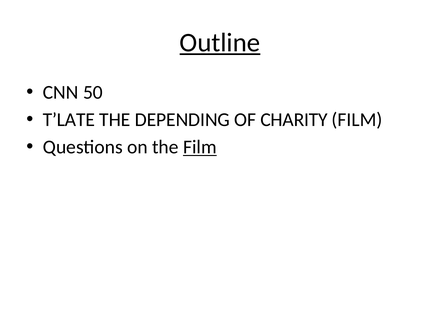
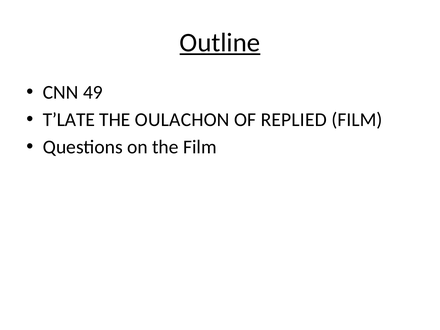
50: 50 -> 49 (93, 92)
DEPENDING: DEPENDING -> OULACHON (182, 120)
CHARITY: CHARITY -> REPLIED (294, 120)
Film underline: present -> none (200, 147)
